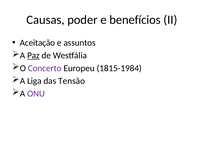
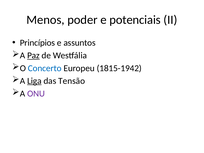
Causas: Causas -> Menos (46, 20)
benefícios: benefícios -> potenciais (135, 20)
Aceitação: Aceitação -> Princípios (37, 43)
Concerto colour: purple -> blue (45, 68)
1815-1984: 1815-1984 -> 1815-1942 (119, 68)
Liga underline: none -> present (34, 81)
